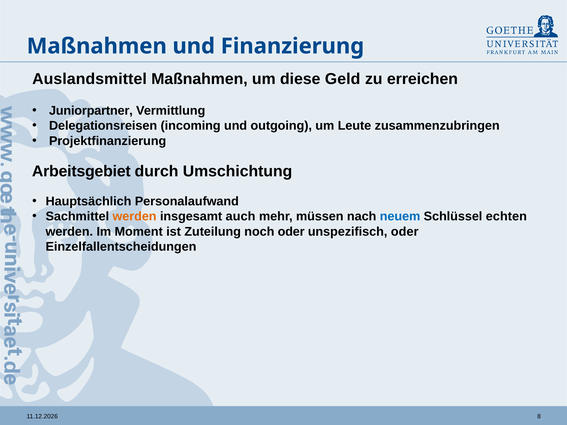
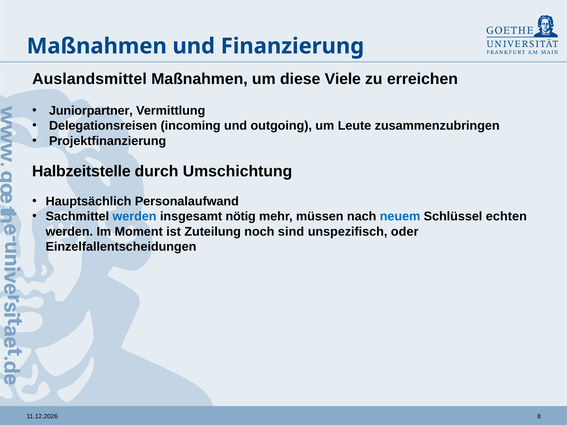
Geld: Geld -> Viele (343, 79)
Arbeitsgebiet: Arbeitsgebiet -> Halbzeitstelle (81, 171)
werden colour: orange -> blue (135, 217)
auch: auch -> nötig (241, 217)
noch oder: oder -> sind (291, 232)
